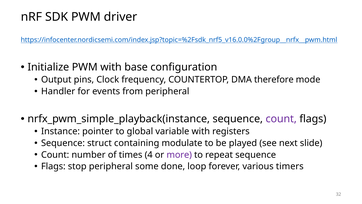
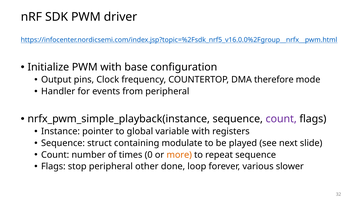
4: 4 -> 0 (149, 155)
more colour: purple -> orange (179, 155)
some: some -> other (147, 166)
timers: timers -> slower (290, 166)
